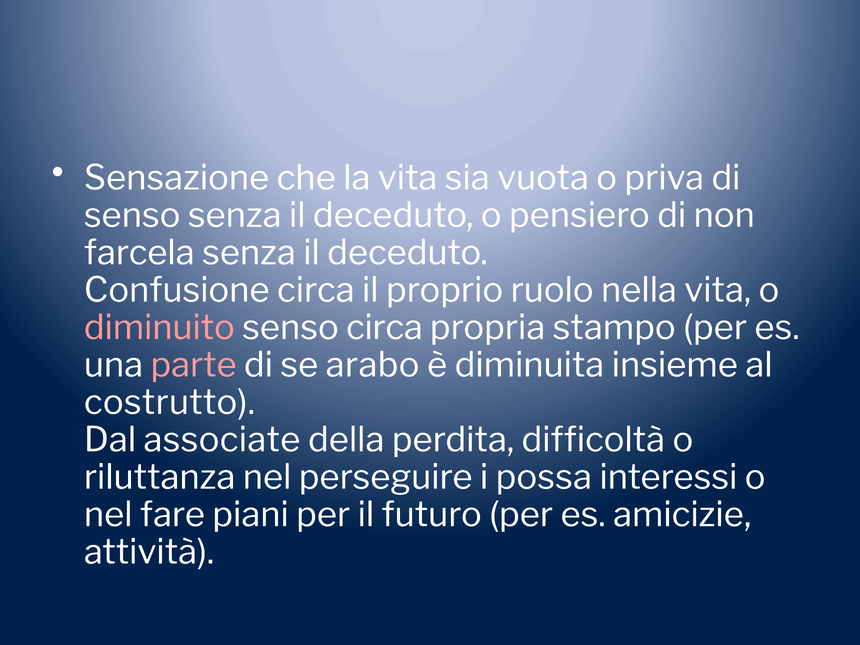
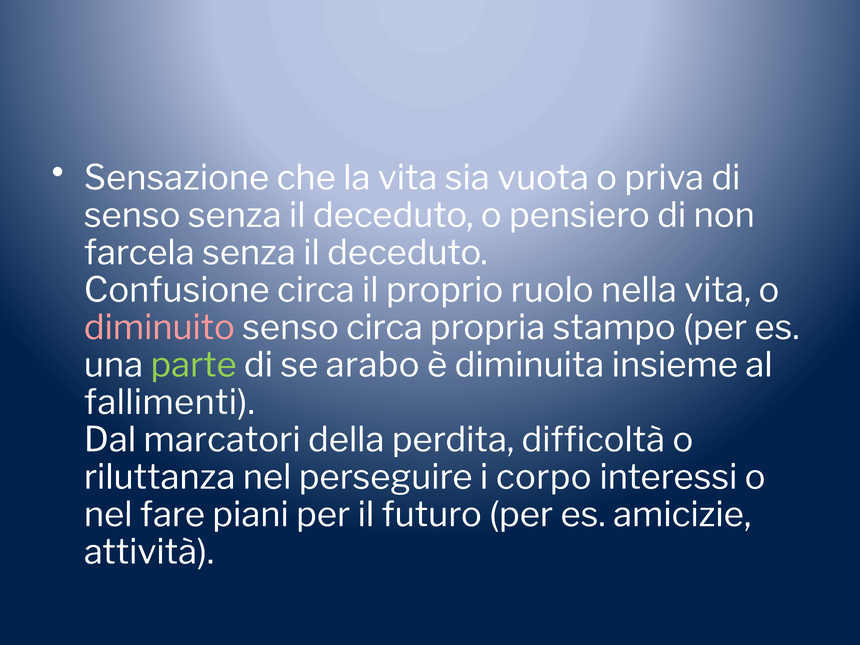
parte colour: pink -> light green (194, 365)
costrutto: costrutto -> fallimenti (169, 402)
associate: associate -> marcatori (222, 440)
possa: possa -> corpo (544, 477)
